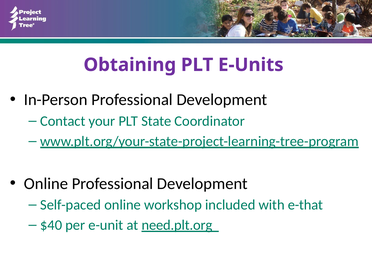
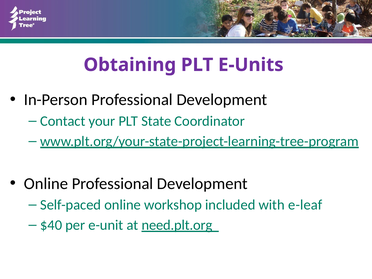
e-that: e-that -> e-leaf (305, 205)
